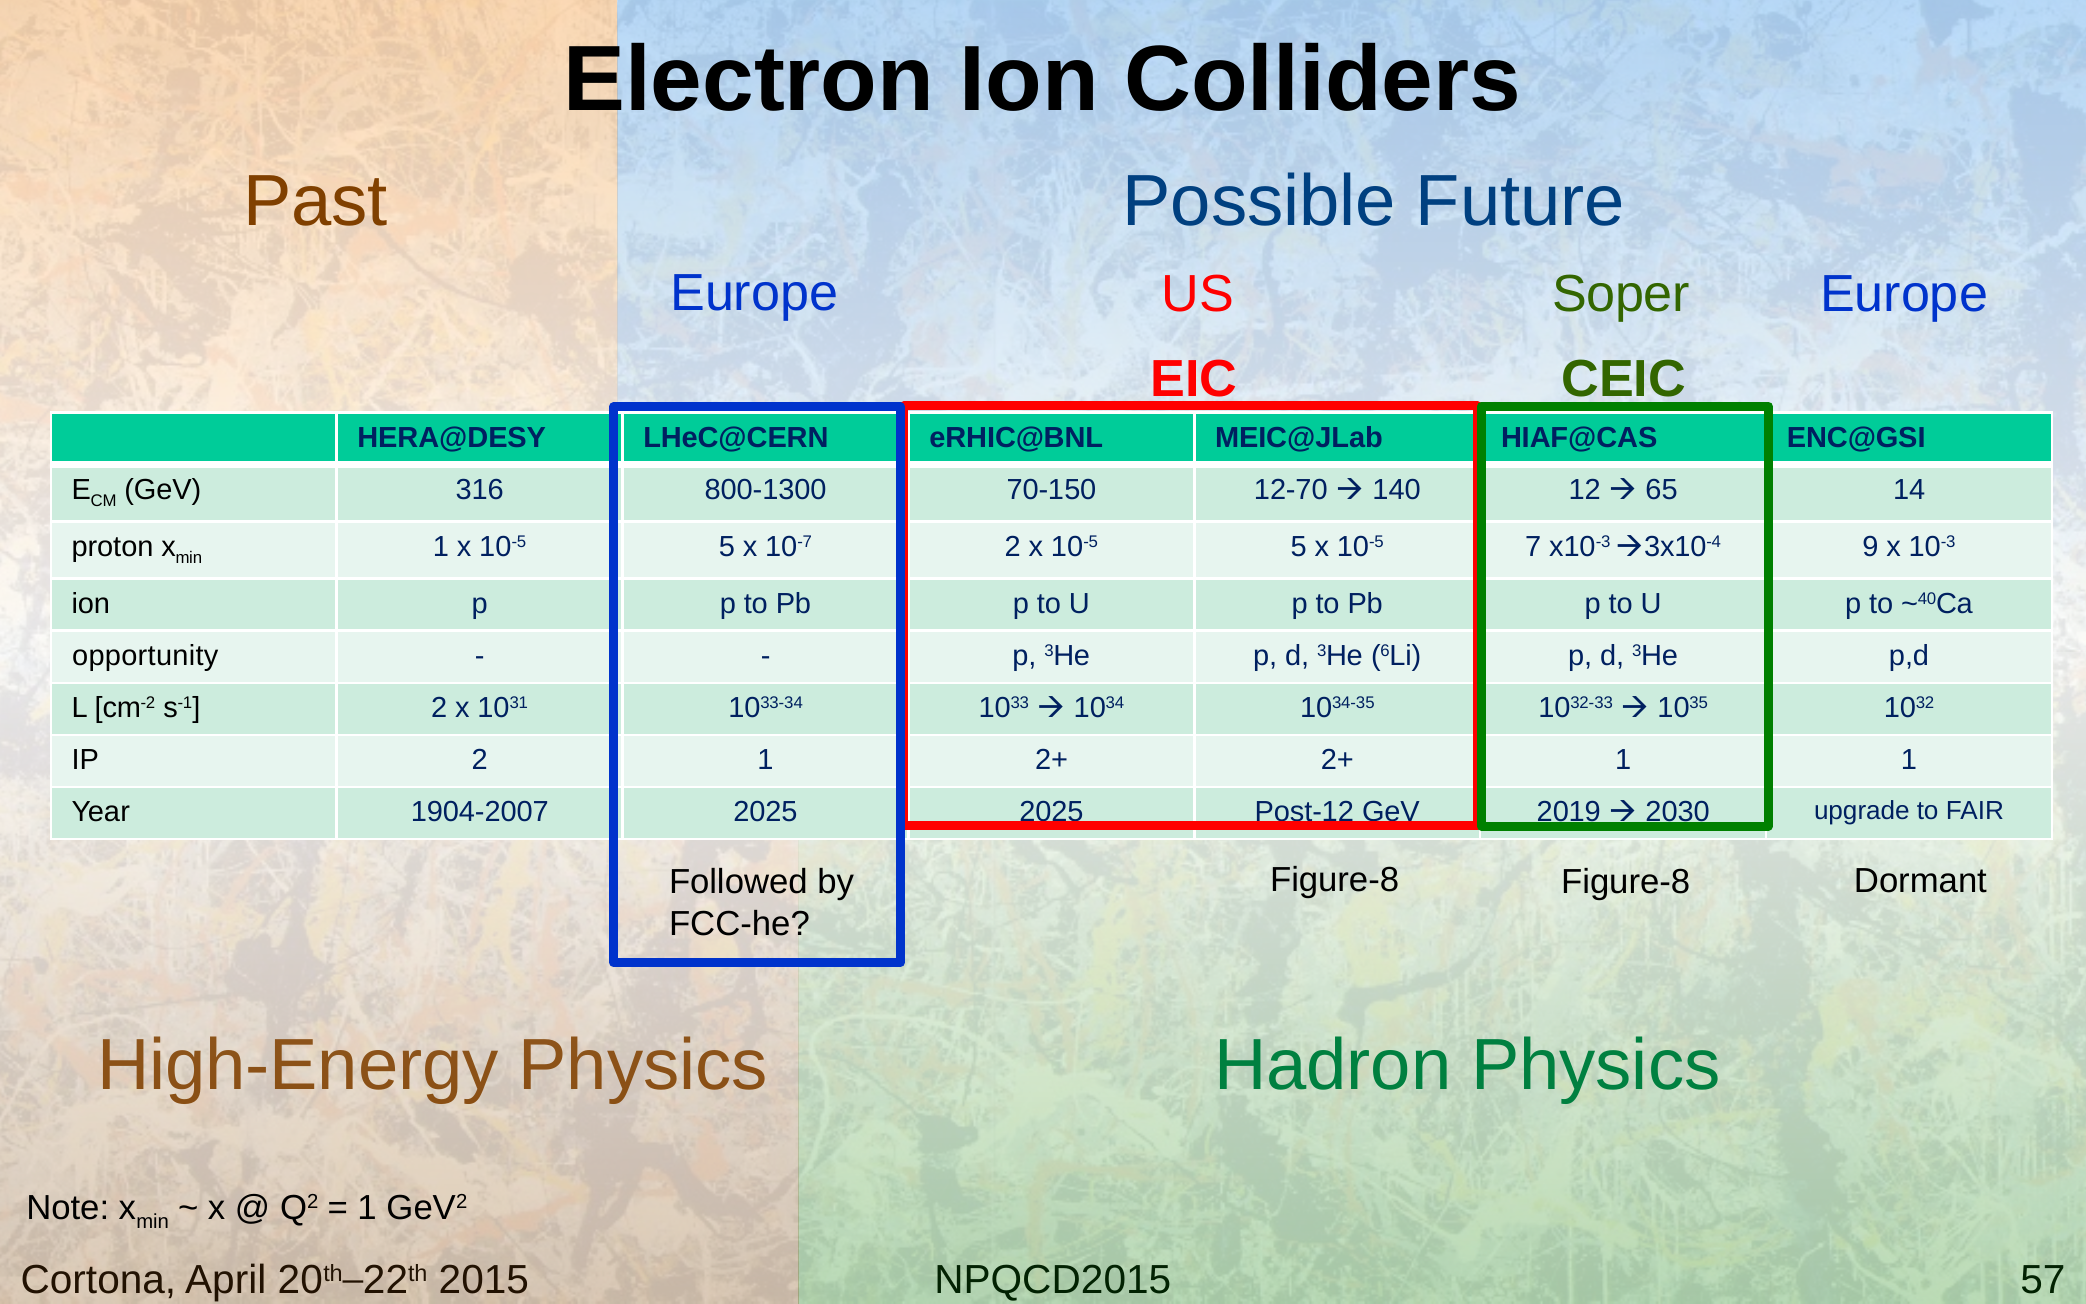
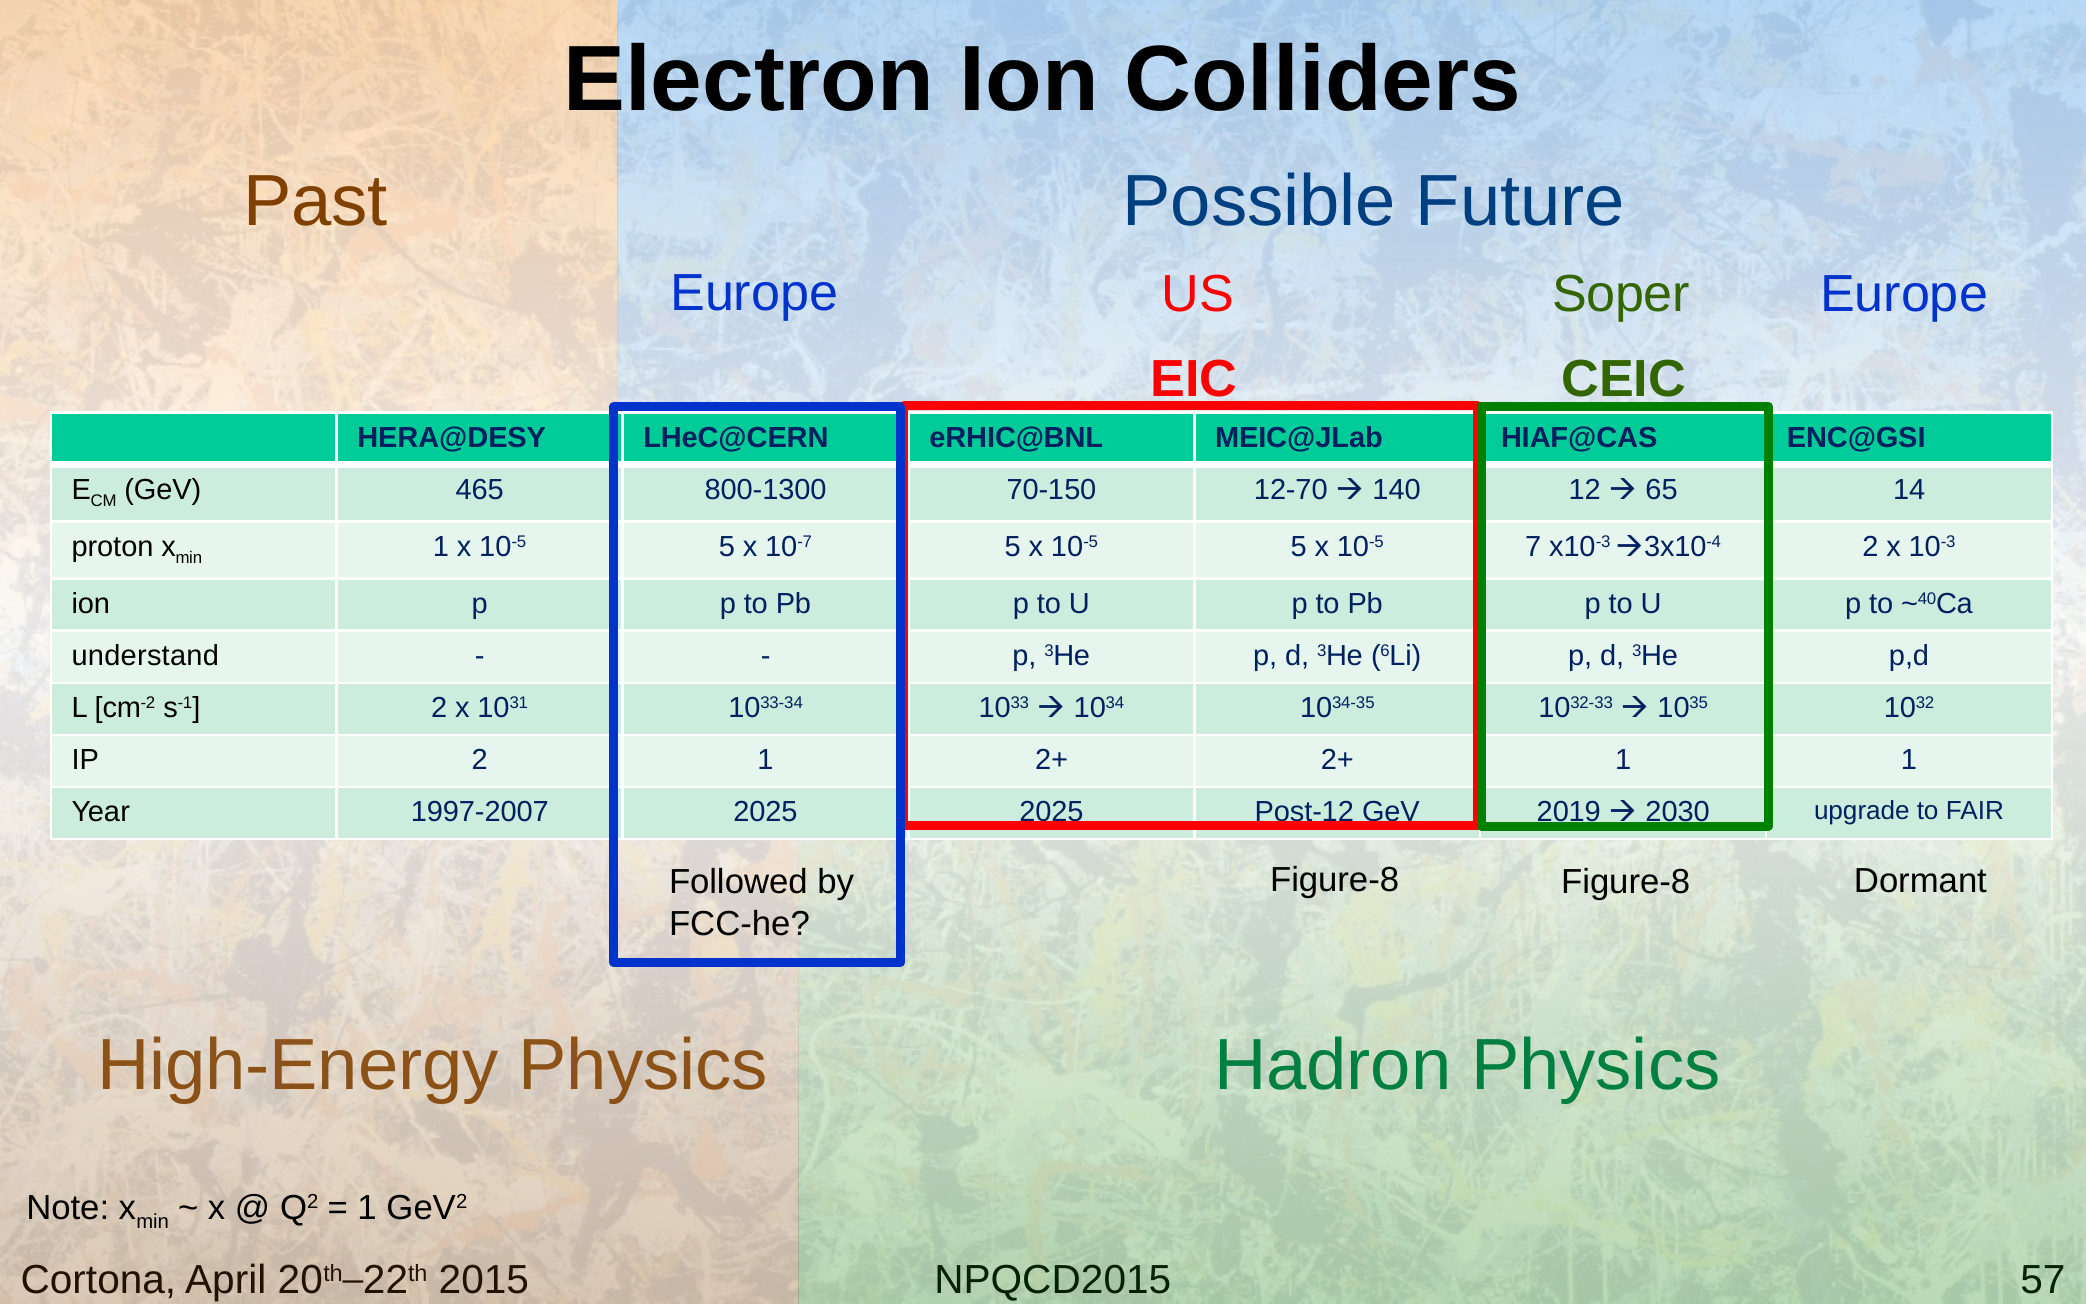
316: 316 -> 465 (480, 490)
10-7 2: 2 -> 5 (1013, 547)
3x10-4 9: 9 -> 2 (1870, 547)
opportunity: opportunity -> understand (145, 656)
1904-2007: 1904-2007 -> 1997-2007 (480, 812)
